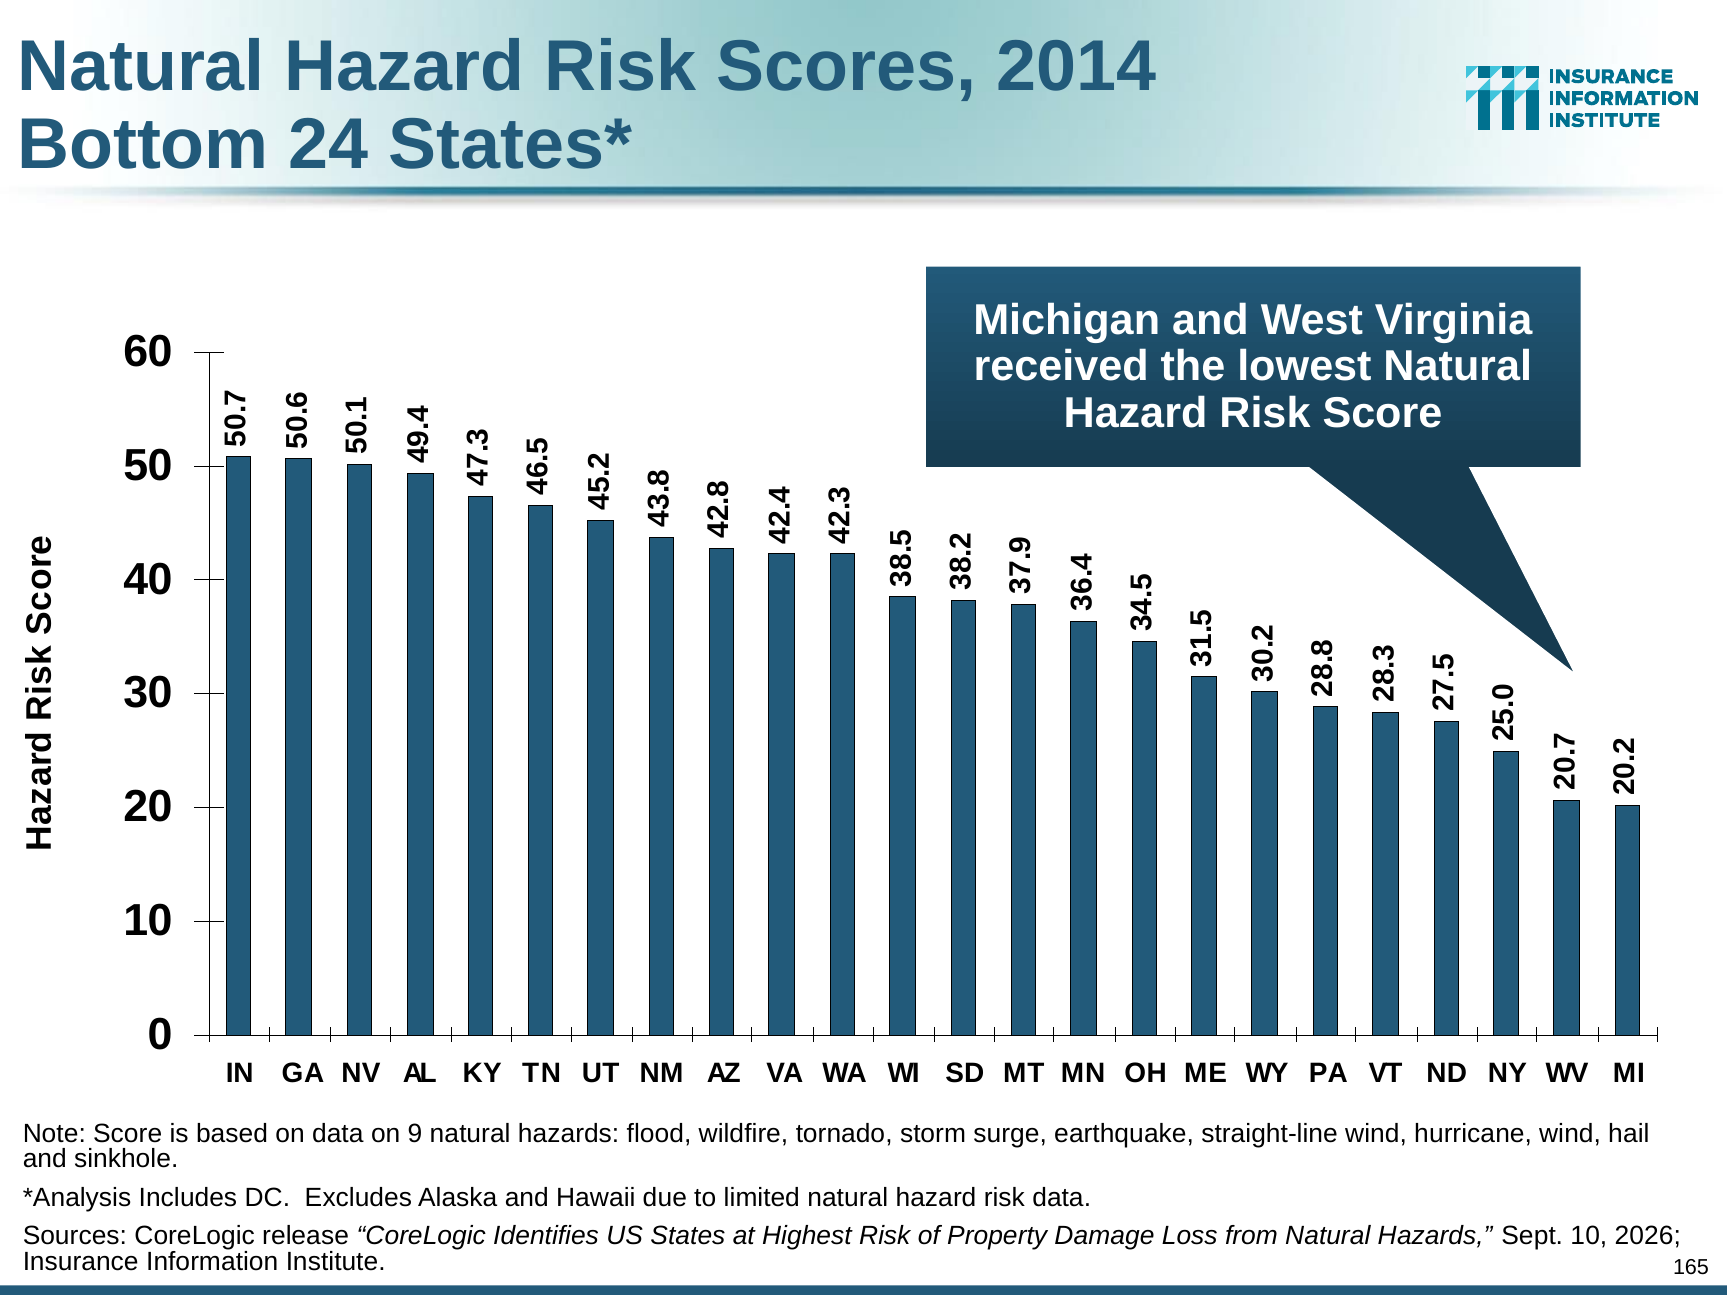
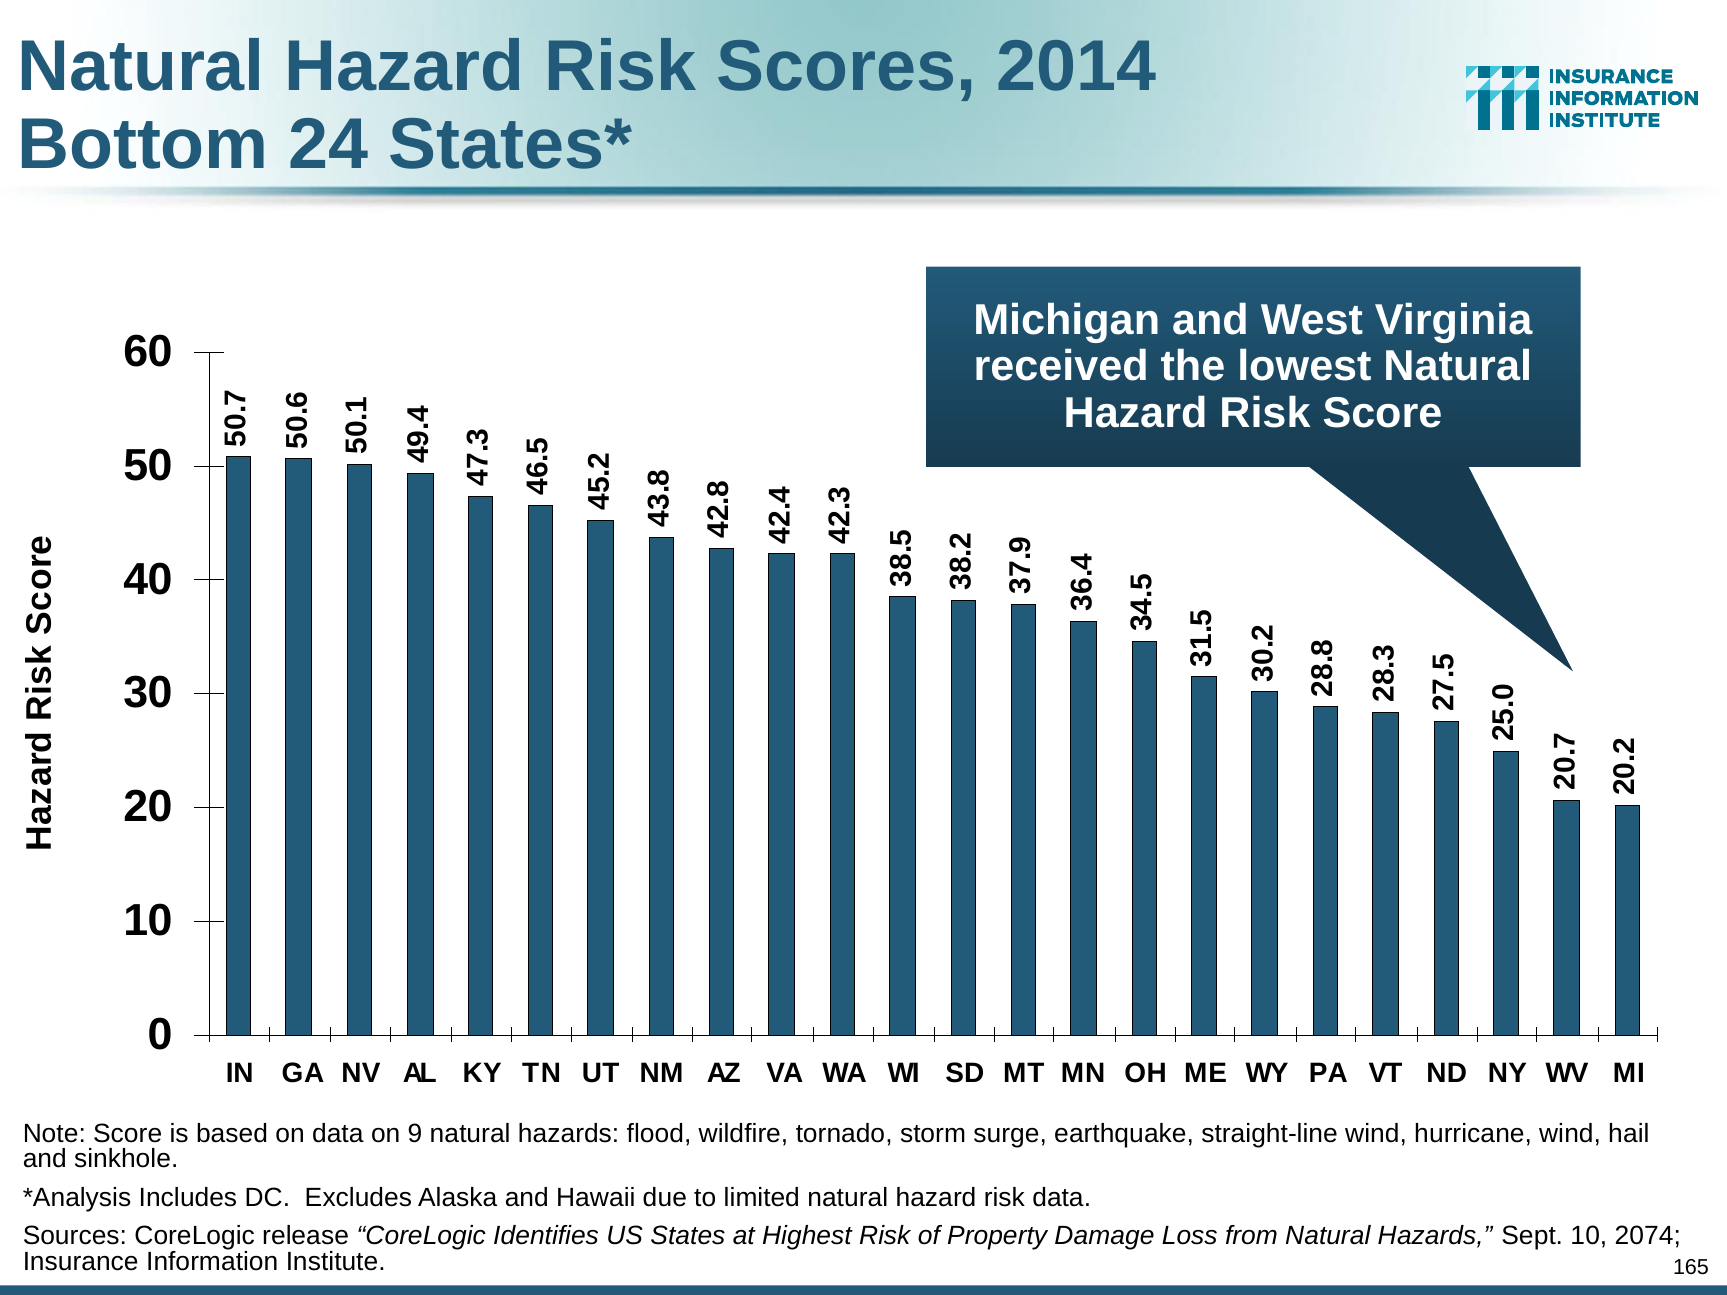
2026: 2026 -> 2074 (1648, 1236)
